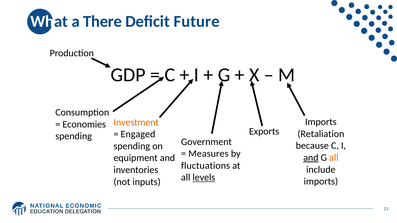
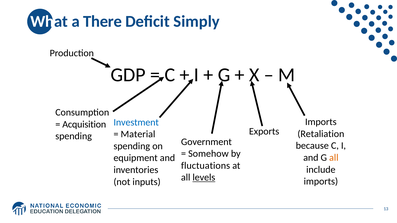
Future: Future -> Simply (197, 21)
Investment colour: orange -> blue (136, 122)
Economies: Economies -> Acquisition (84, 124)
Engaged: Engaged -> Material (138, 134)
Measures: Measures -> Somehow (208, 154)
and underline: present -> none (311, 158)
